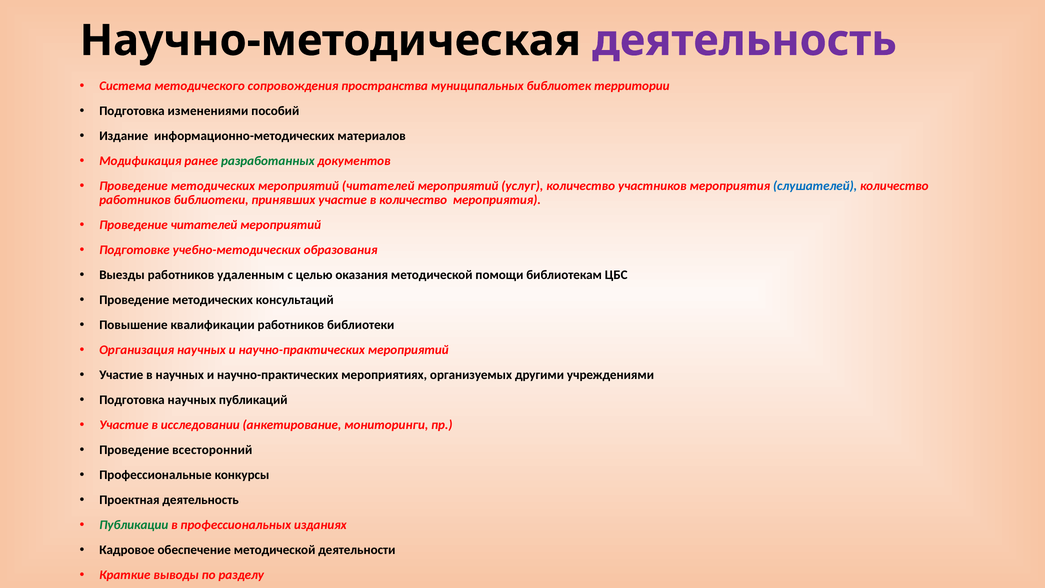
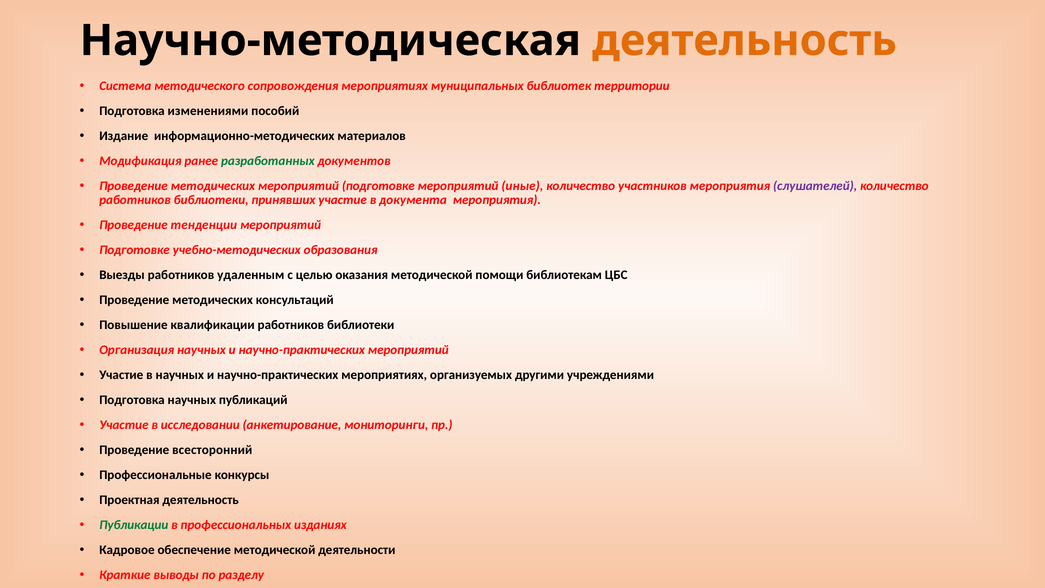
деятельность colour: purple -> orange (745, 41)
сопровождения пространства: пространства -> мероприятиях (385, 86)
мероприятий читателей: читателей -> подготовке (378, 186)
услуг: услуг -> иные (522, 186)
слушателей colour: blue -> purple (815, 186)
в количество: количество -> документа (413, 200)
Проведение читателей: читателей -> тенденции (204, 225)
